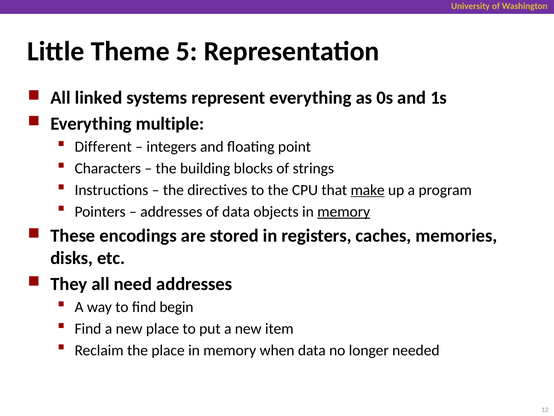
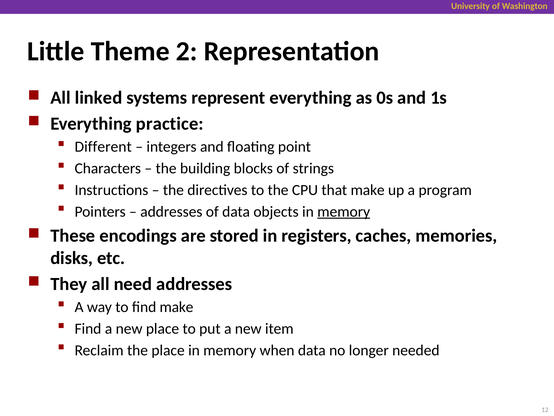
5: 5 -> 2 (187, 51)
multiple: multiple -> practice (170, 124)
make underline: present -> none (368, 190)
find begin: begin -> make (176, 307)
